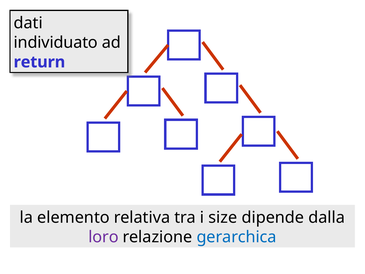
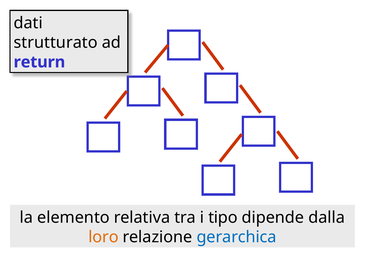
individuato: individuato -> strutturato (56, 43)
size: size -> tipo (223, 217)
loro colour: purple -> orange (103, 237)
